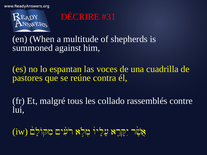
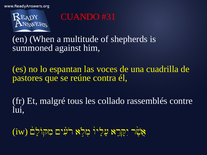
DÉCRIRE: DÉCRIRE -> CUANDO (80, 17)
